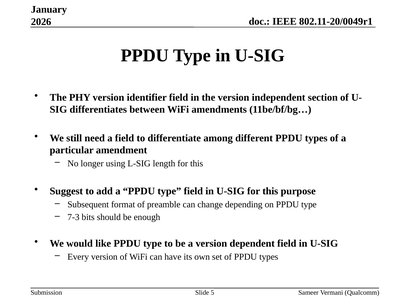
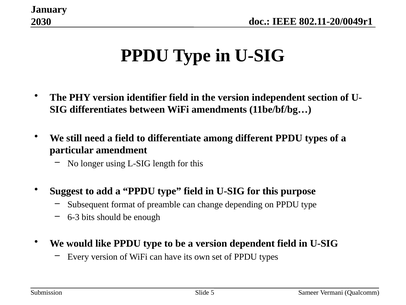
2026: 2026 -> 2030 (41, 22)
7-3: 7-3 -> 6-3 (73, 217)
